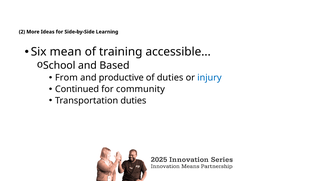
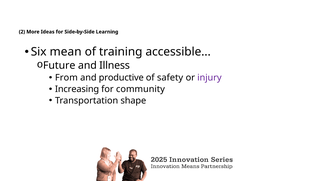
School: School -> Future (59, 66)
Based: Based -> Illness (115, 66)
of duties: duties -> safety (170, 78)
injury colour: blue -> purple (209, 78)
Continued: Continued -> Increasing (77, 89)
Transportation duties: duties -> shape (133, 101)
